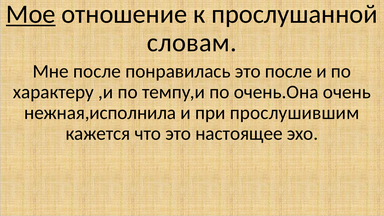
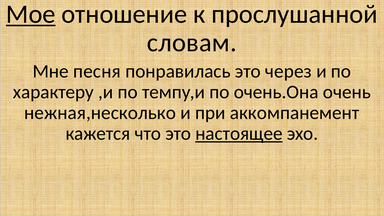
Мне после: после -> песня (97, 71)
это после: после -> через (288, 71)
нежная,исполнила: нежная,исполнила -> нежная,несколько (100, 113)
прослушившим: прослушившим -> аккомпанемент (295, 113)
настоящее underline: none -> present (239, 134)
